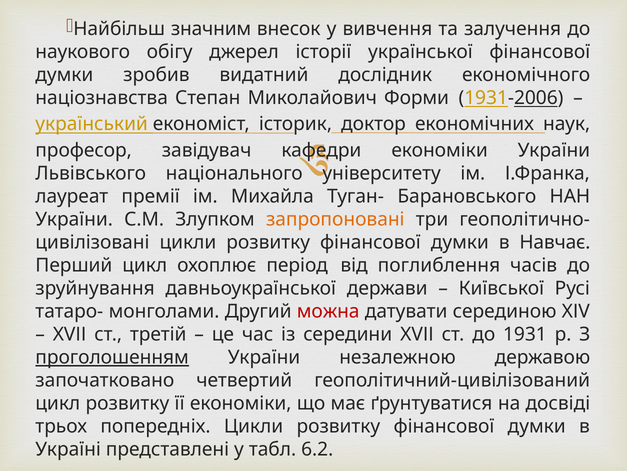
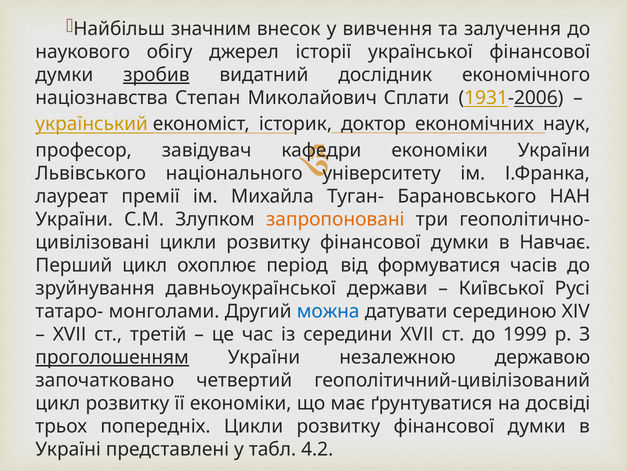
зробив underline: none -> present (156, 75)
Форми: Форми -> Сплати (417, 98)
поглиблення: поглиблення -> формуватися (439, 265)
можна colour: red -> blue (328, 311)
1931: 1931 -> 1999 (525, 334)
6.2: 6.2 -> 4.2 (317, 449)
